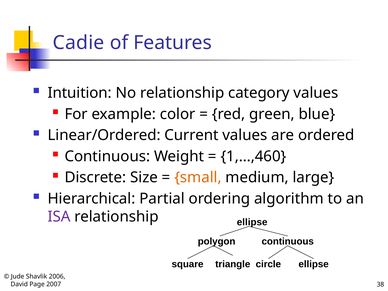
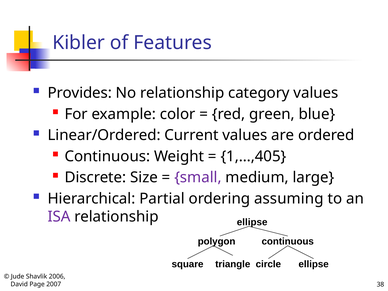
Cadie: Cadie -> Kibler (79, 43)
Intuition: Intuition -> Provides (80, 93)
1,…,460: 1,…,460 -> 1,…,405 (253, 156)
small colour: orange -> purple (198, 177)
algorithm: algorithm -> assuming (289, 199)
